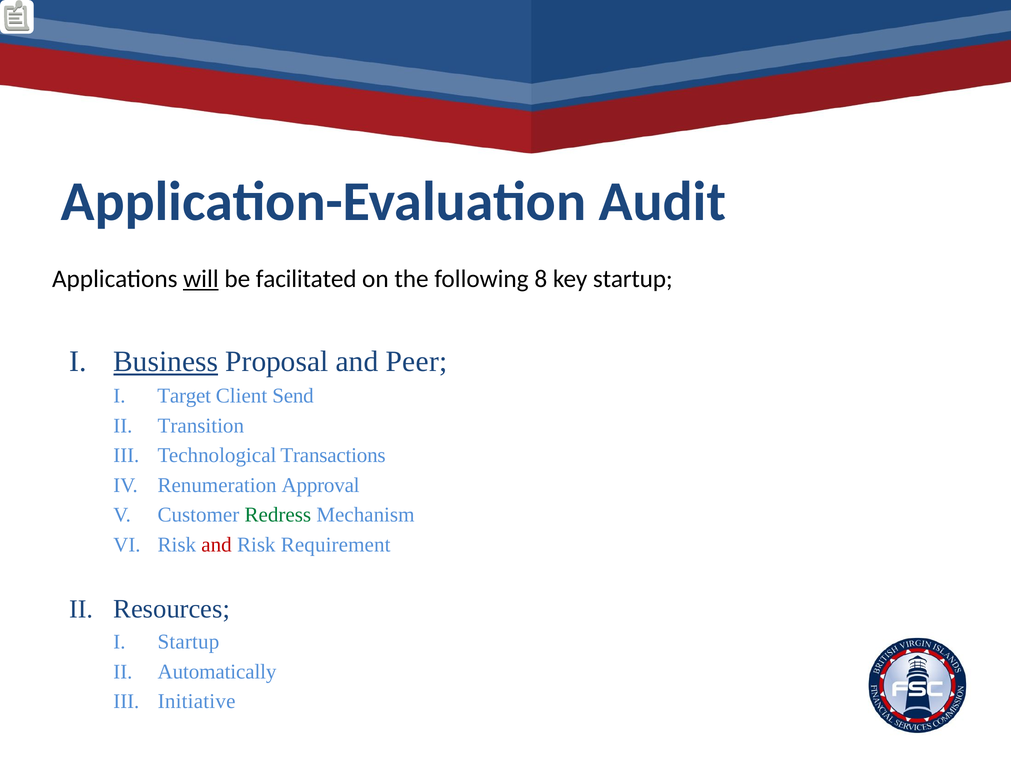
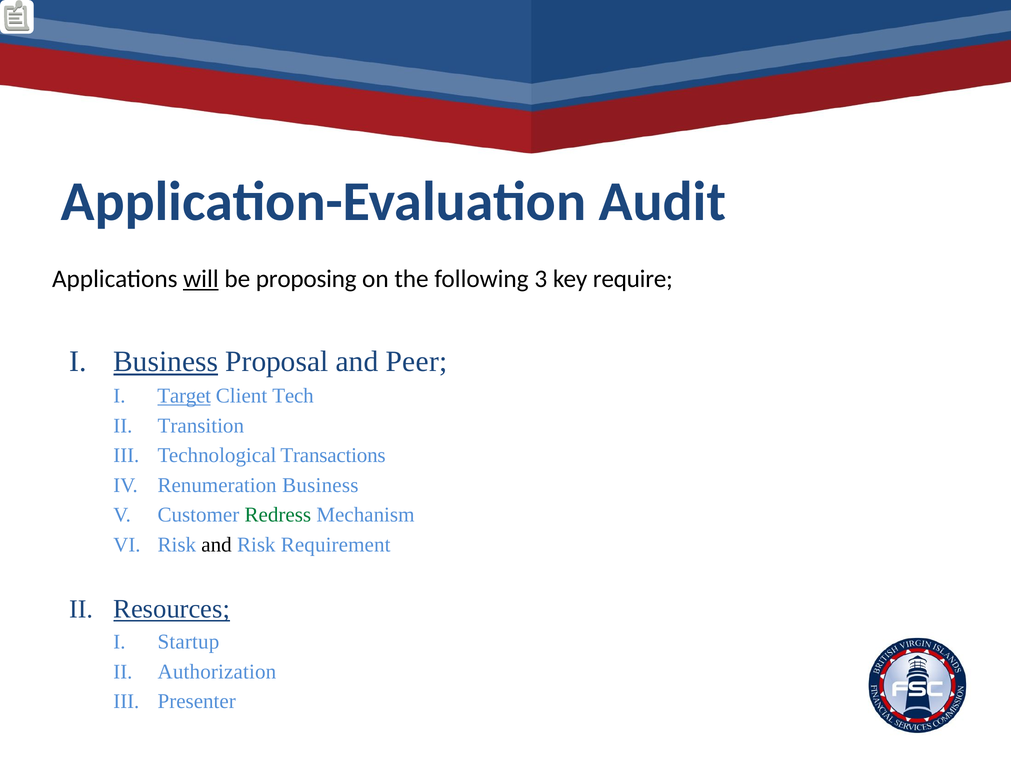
facilitated: facilitated -> proposing (306, 279)
8: 8 -> 3 (541, 279)
key startup: startup -> require (633, 279)
Target underline: none -> present (184, 396)
Send: Send -> Tech (293, 396)
Renumeration Approval: Approval -> Business (320, 485)
and colour: red -> black (217, 545)
Resources underline: none -> present (172, 609)
Automatically: Automatically -> Authorization (217, 672)
Initiative: Initiative -> Presenter (197, 702)
